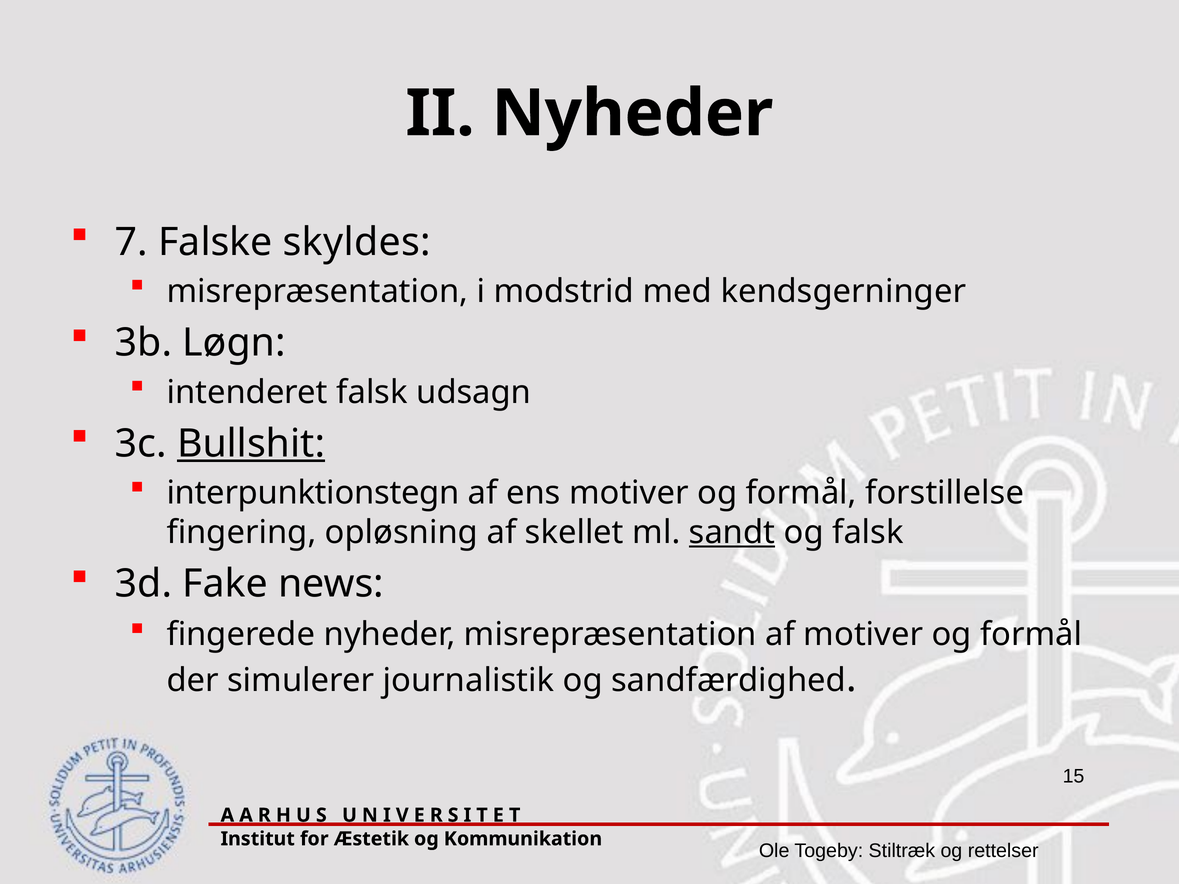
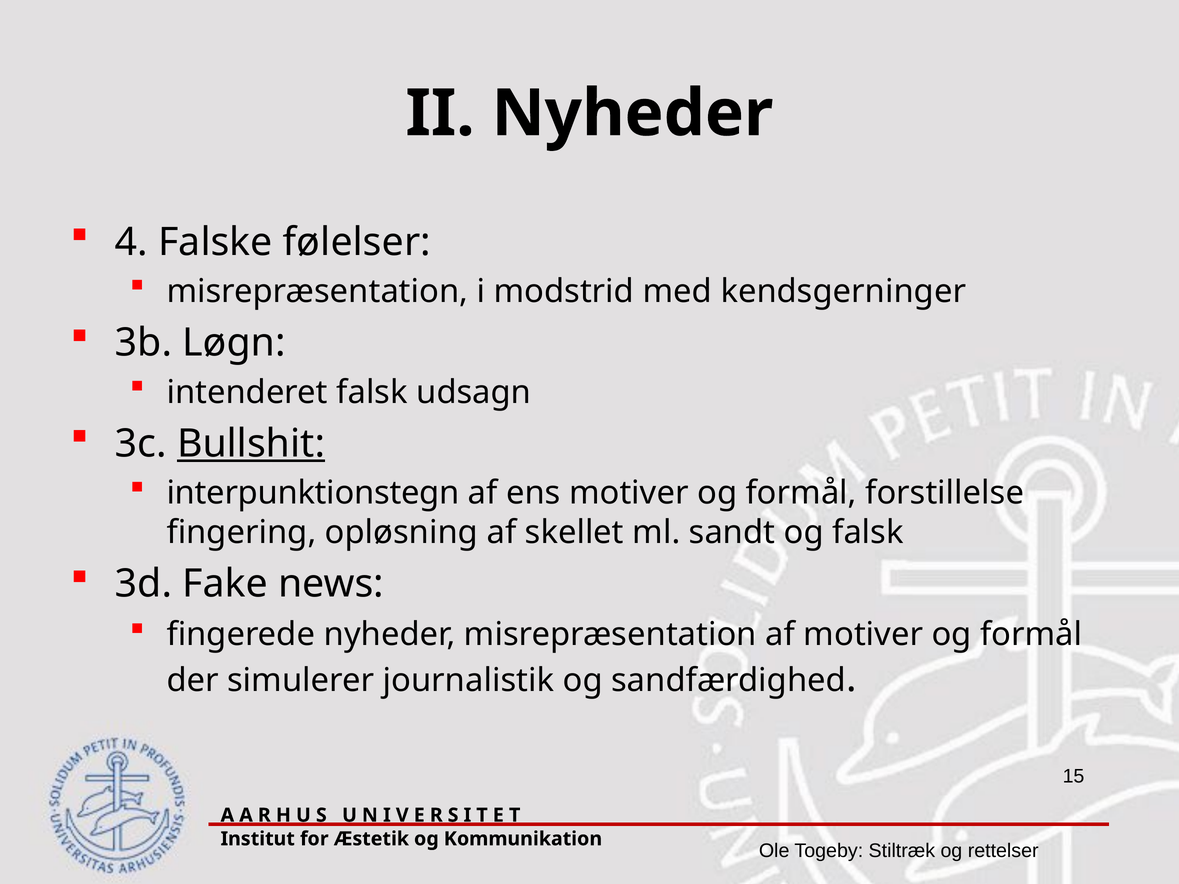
7: 7 -> 4 (131, 242)
skyldes: skyldes -> følelser (357, 242)
sandt underline: present -> none (732, 533)
